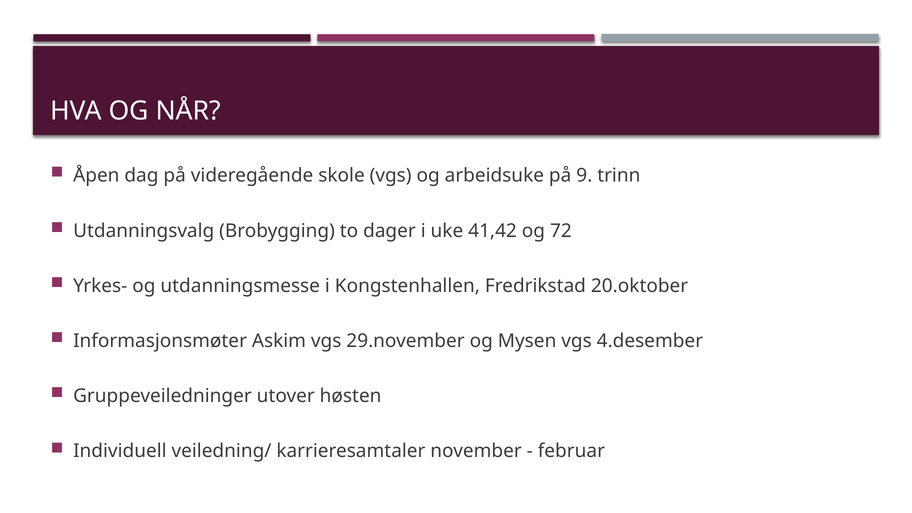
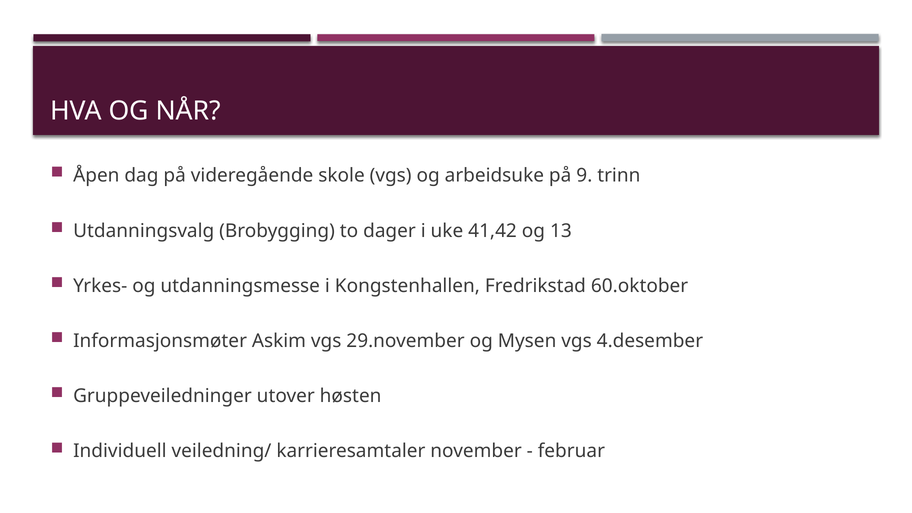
72: 72 -> 13 (561, 231)
20.oktober: 20.oktober -> 60.oktober (640, 286)
